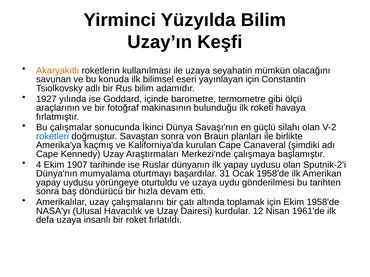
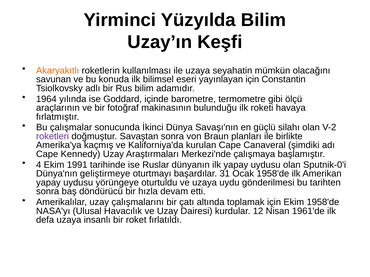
1927: 1927 -> 1964 (46, 99)
roketleri colour: blue -> purple (53, 137)
1907: 1907 -> 1991 (77, 165)
Sputnik-2'i: Sputnik-2'i -> Sputnik-0'i (325, 165)
mumyalama: mumyalama -> geliştirmeye (105, 174)
